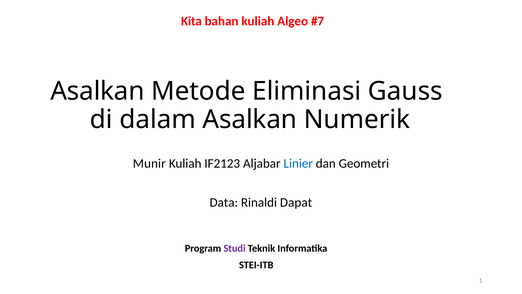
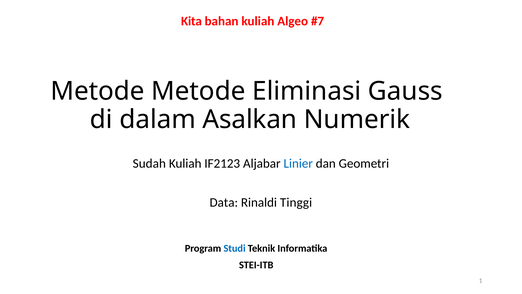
Asalkan: Asalkan -> Metode (97, 91)
Munir: Munir -> Sudah (149, 163)
Dapat: Dapat -> Tinggi (296, 202)
Studi colour: purple -> blue (235, 248)
